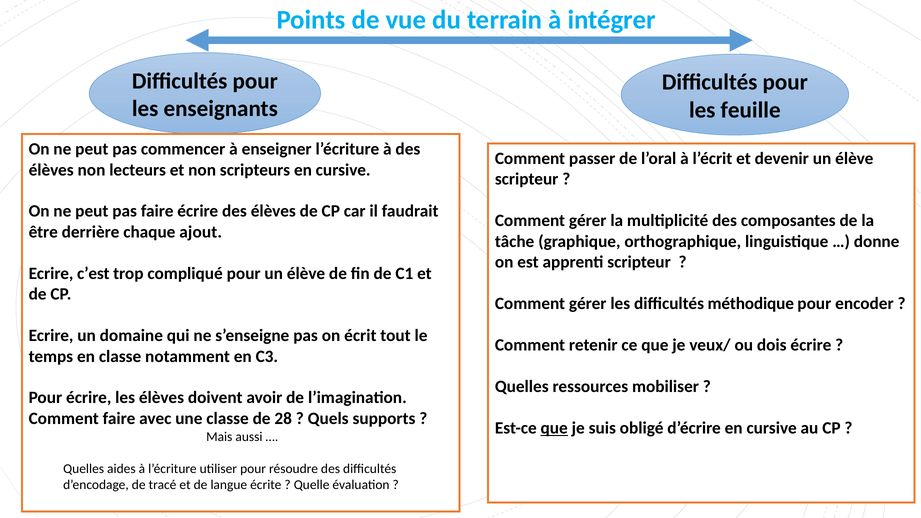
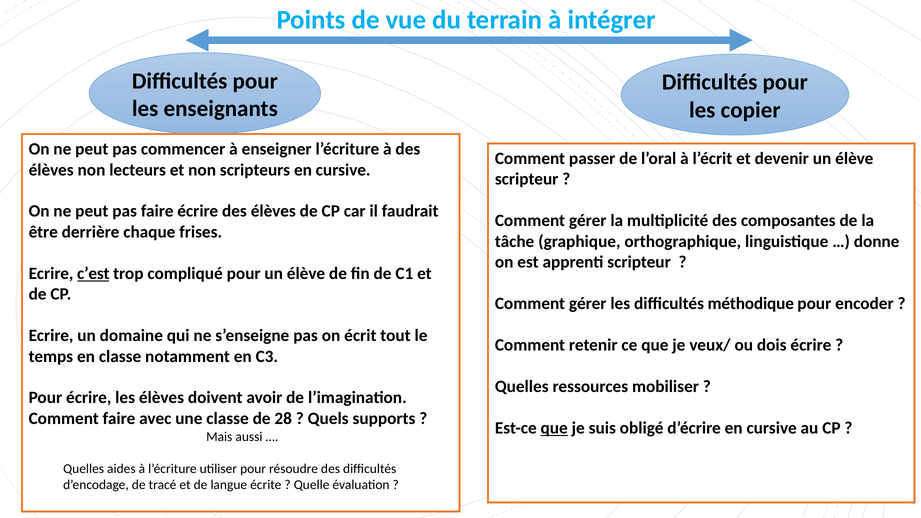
feuille: feuille -> copier (751, 110)
ajout: ajout -> frises (201, 232)
c’est underline: none -> present (93, 273)
